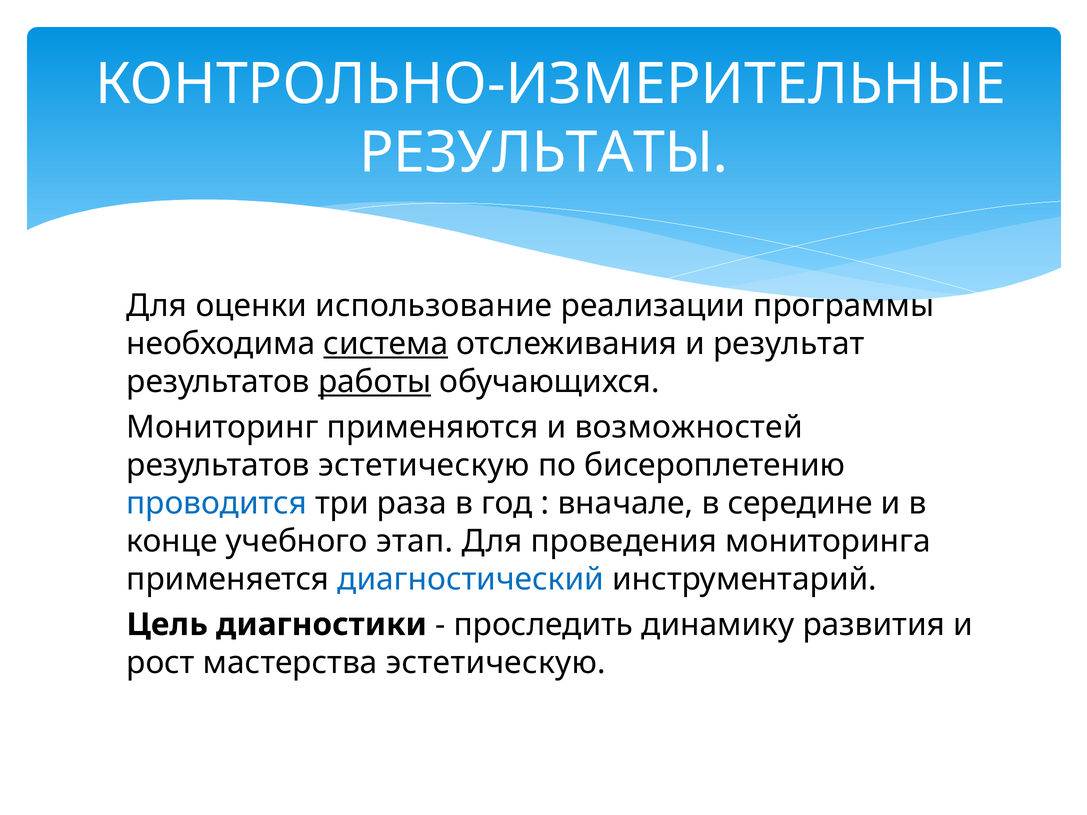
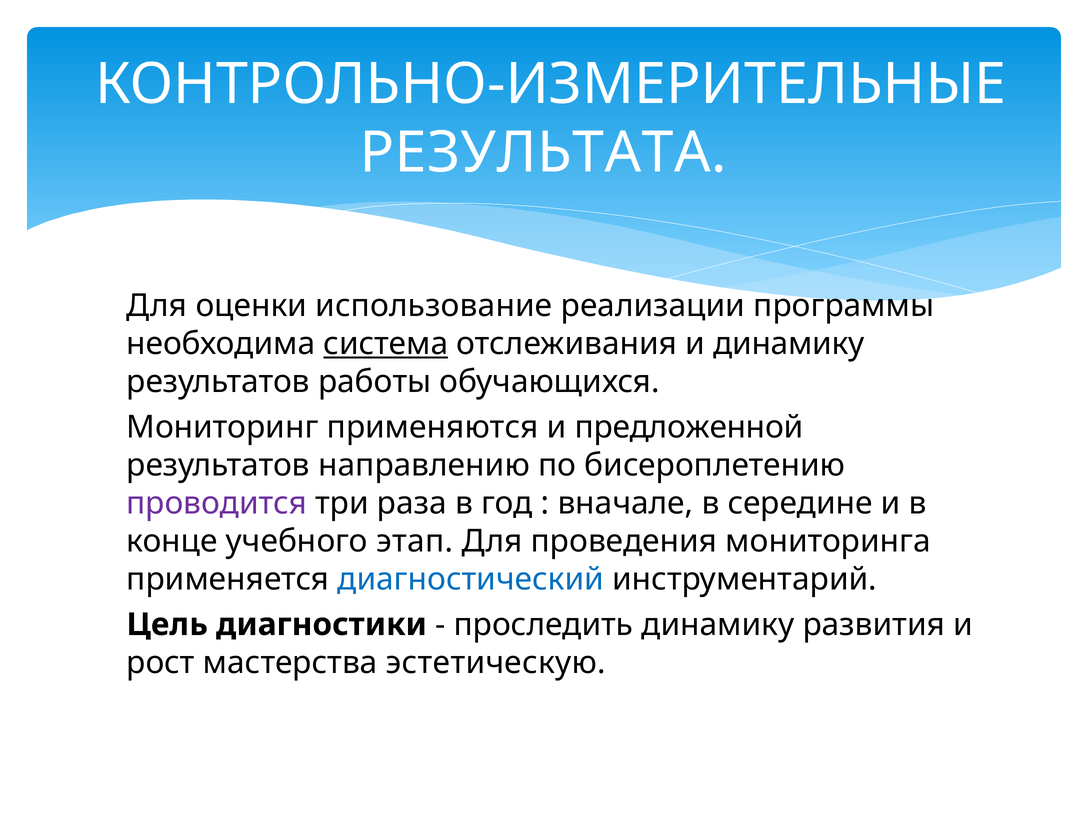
РЕЗУЛЬТАТЫ: РЕЗУЛЬТАТЫ -> РЕЗУЛЬТАТА (543, 153)
и результат: результат -> динамику (789, 344)
работы underline: present -> none (375, 382)
возможностей: возможностей -> предложенной (689, 427)
результатов эстетическую: эстетическую -> направлению (424, 465)
проводится colour: blue -> purple (217, 503)
